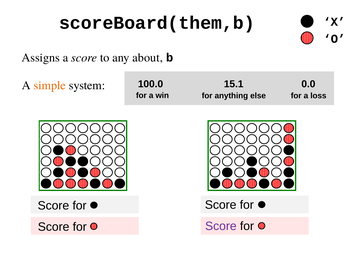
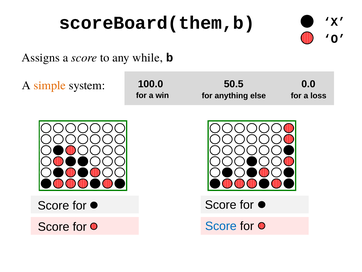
about: about -> while (148, 58)
15.1: 15.1 -> 50.5 (234, 84)
Score colour: purple -> blue (221, 226)
